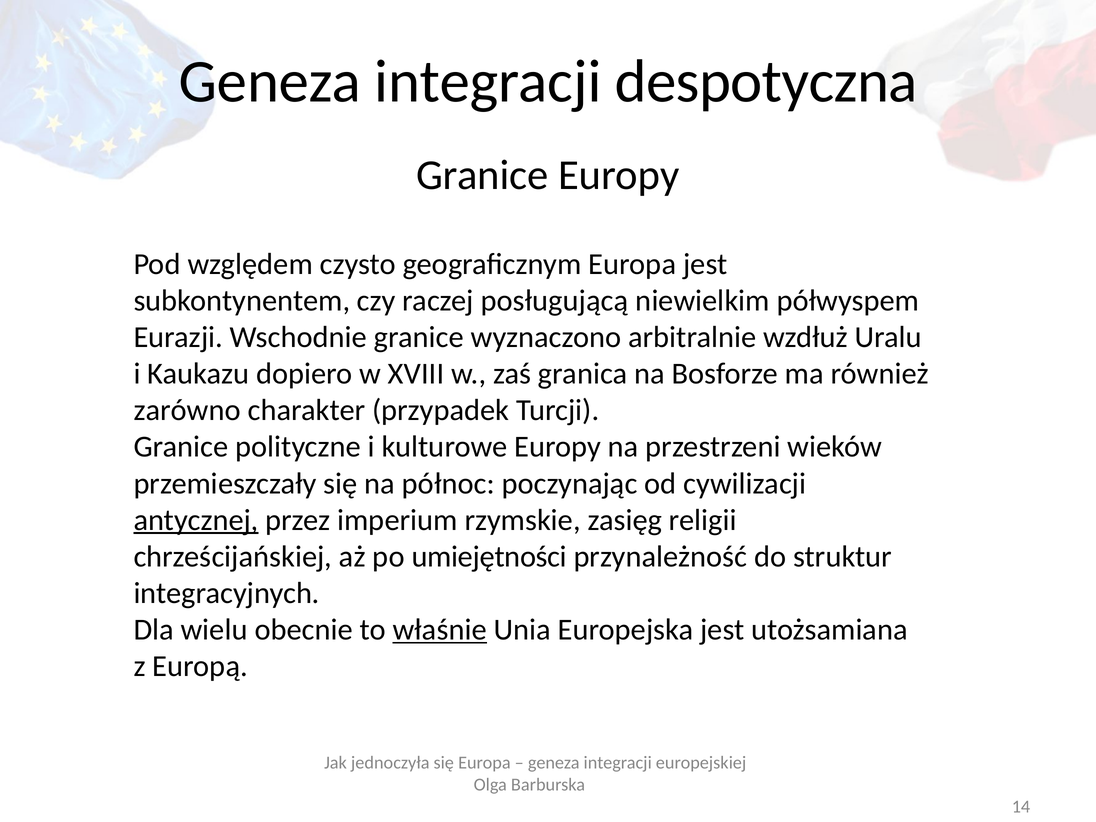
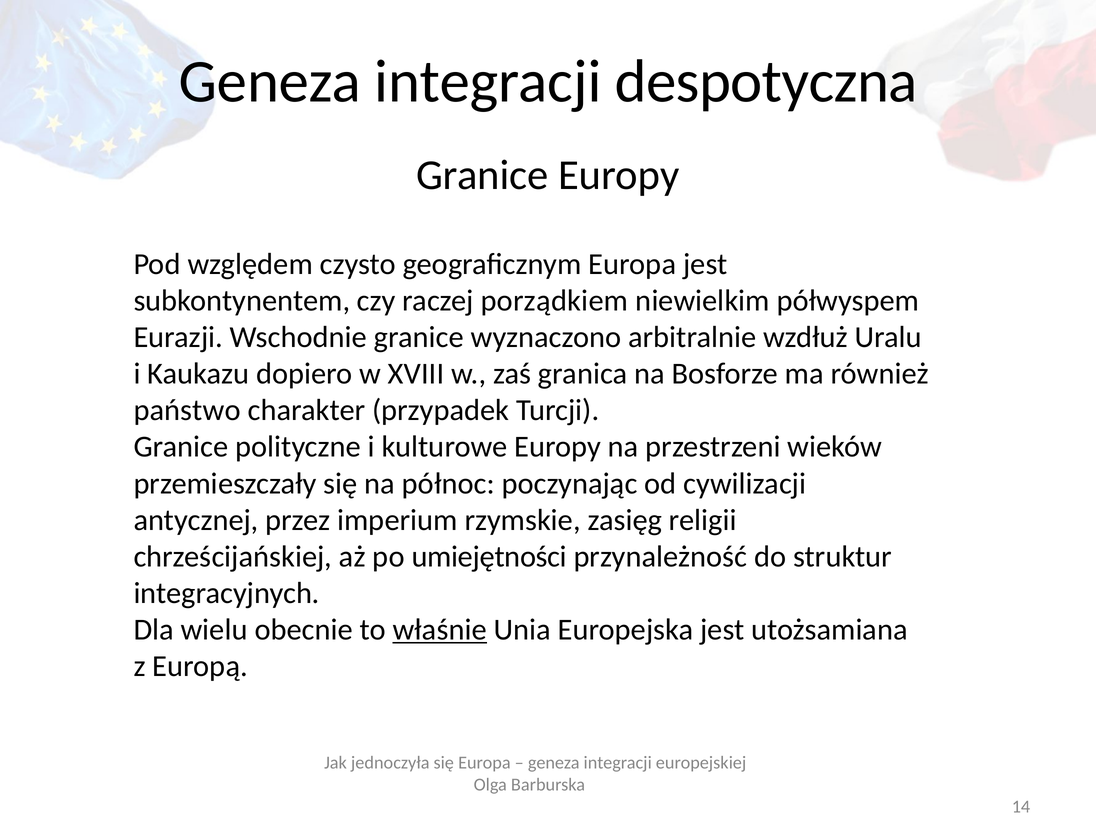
posługującą: posługującą -> porządkiem (554, 301)
zarówno: zarówno -> państwo (187, 410)
antycznej underline: present -> none (196, 520)
